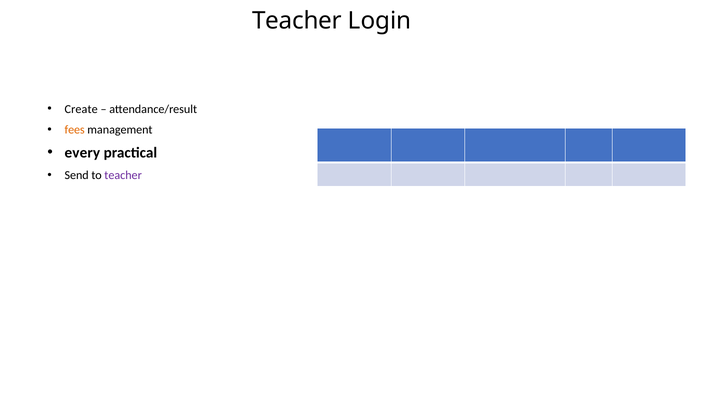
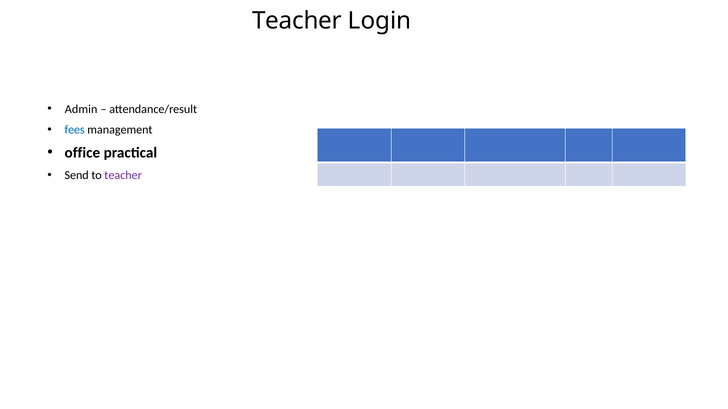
Create: Create -> Admin (81, 109)
fees colour: orange -> blue (75, 130)
every: every -> office (82, 153)
